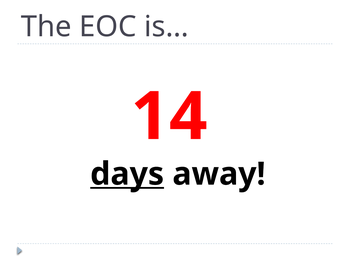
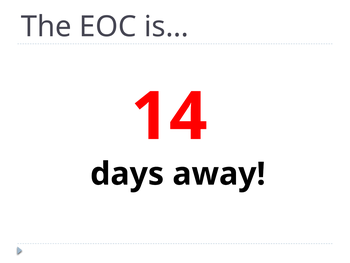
days underline: present -> none (127, 174)
